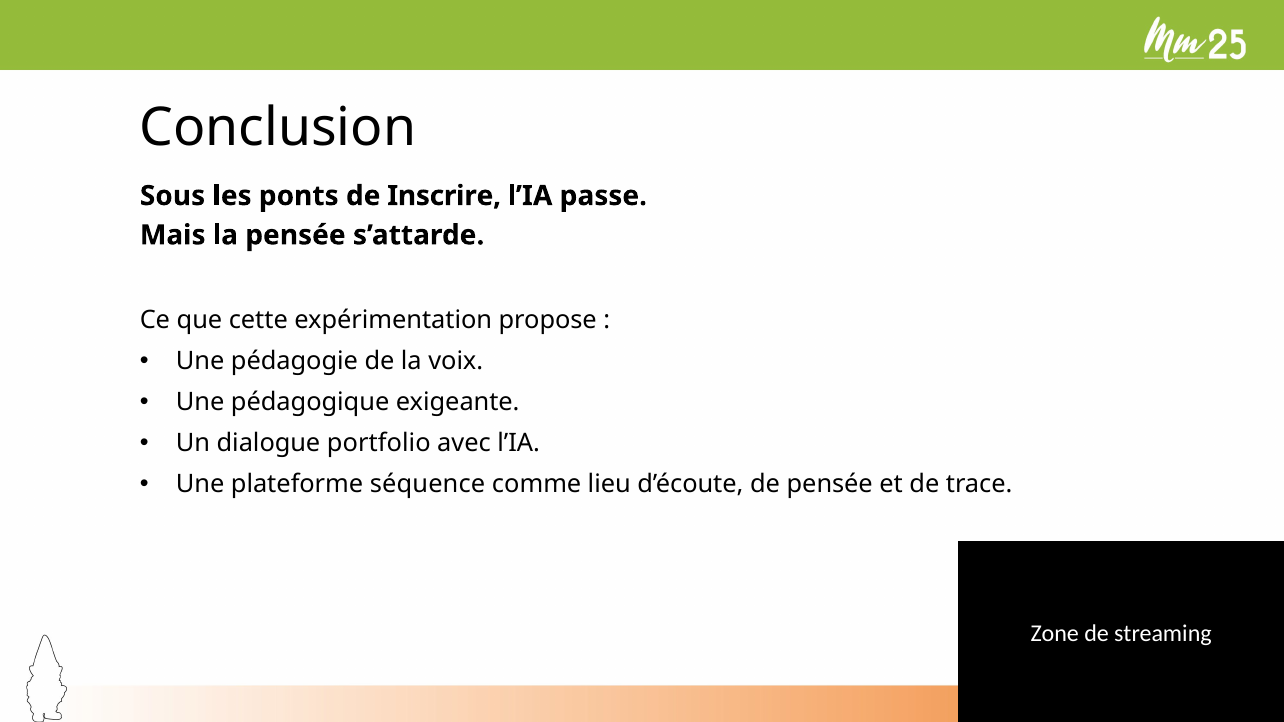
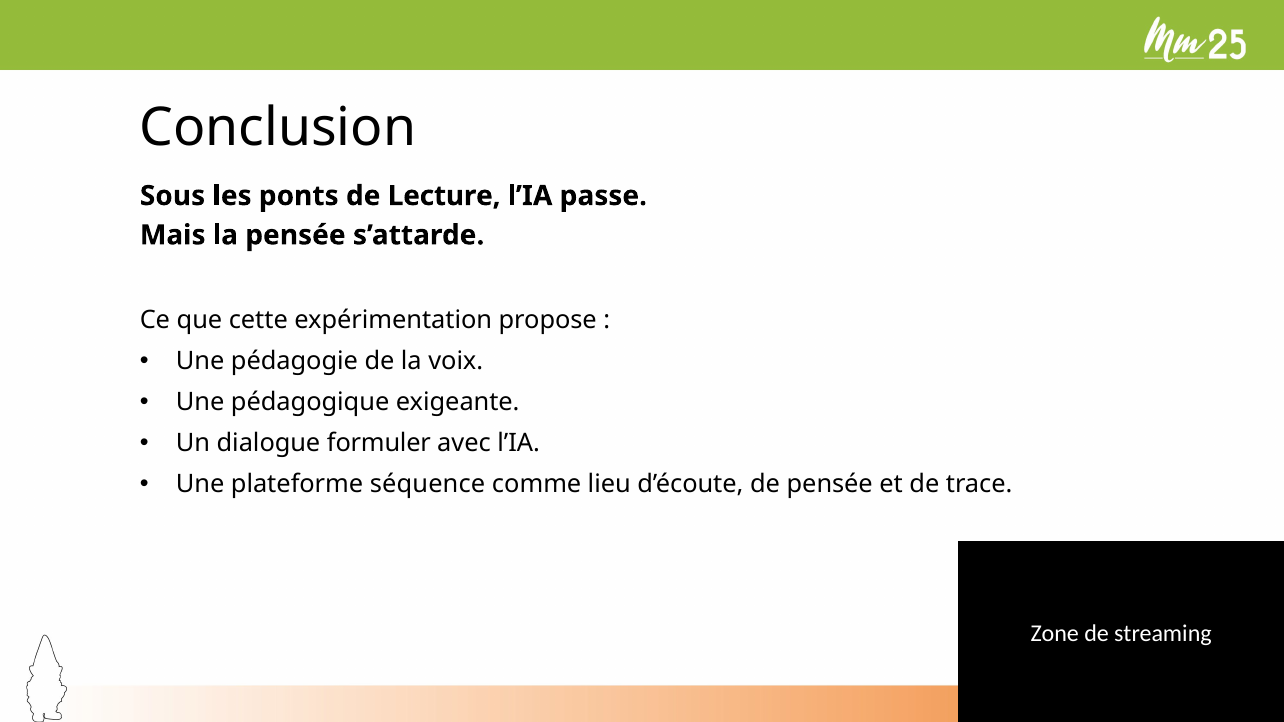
Inscrire: Inscrire -> Lecture (444, 196)
portfolio: portfolio -> formuler (379, 443)
